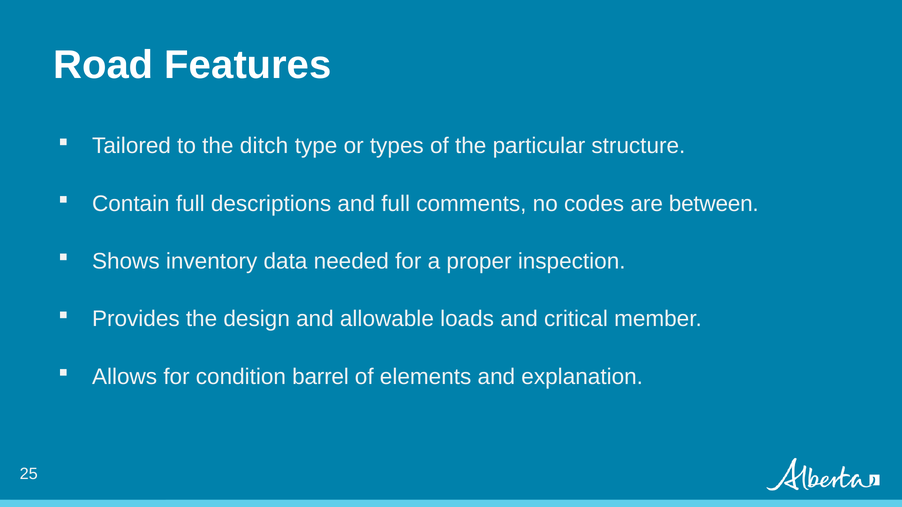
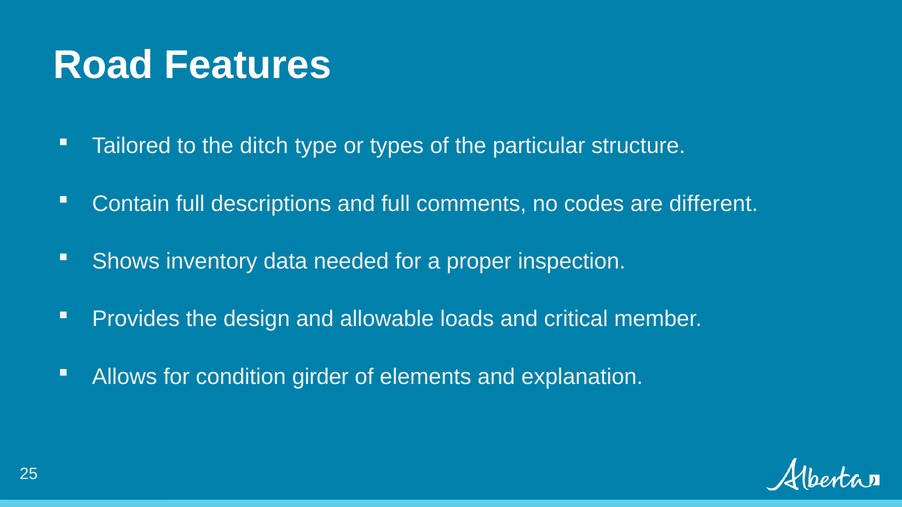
between: between -> different (714, 204)
barrel: barrel -> girder (320, 377)
